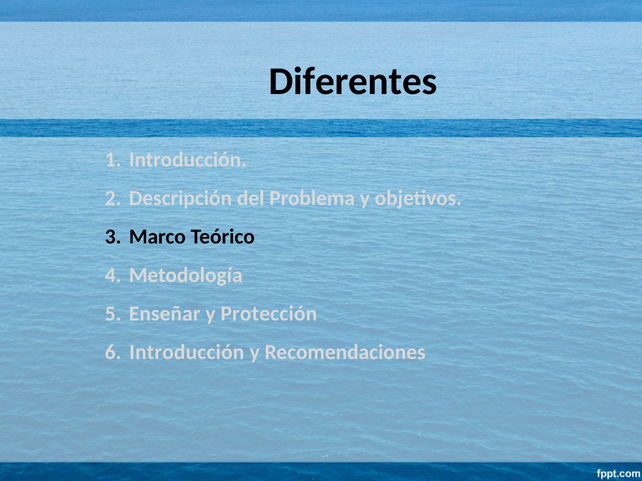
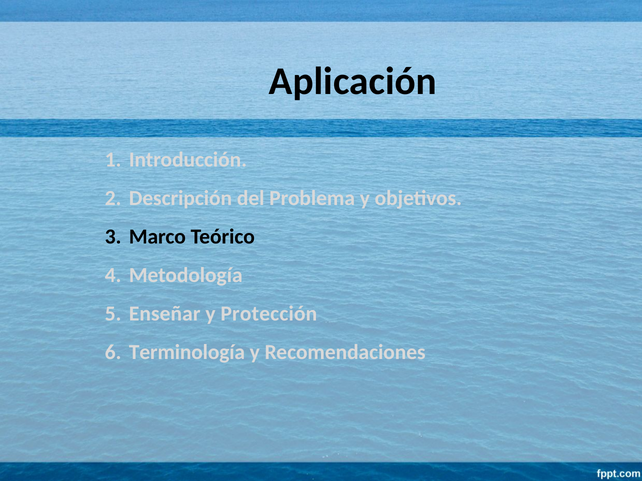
Diferentes: Diferentes -> Aplicación (353, 81)
Introducción: Introducción -> Terminología (187, 352)
